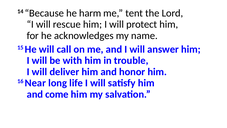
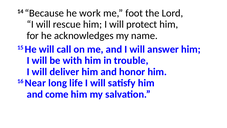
harm: harm -> work (90, 13)
tent: tent -> foot (134, 13)
